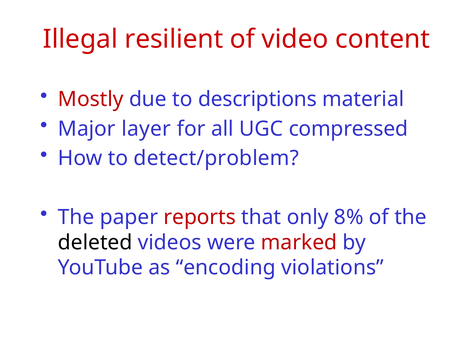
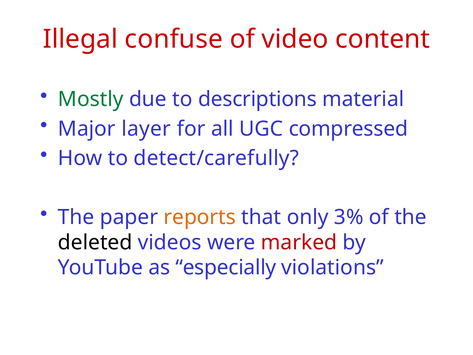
resilient: resilient -> confuse (174, 39)
Mostly colour: red -> green (91, 99)
detect/problem: detect/problem -> detect/carefully (216, 158)
reports colour: red -> orange (200, 217)
8%: 8% -> 3% (349, 217)
encoding: encoding -> especially (226, 267)
